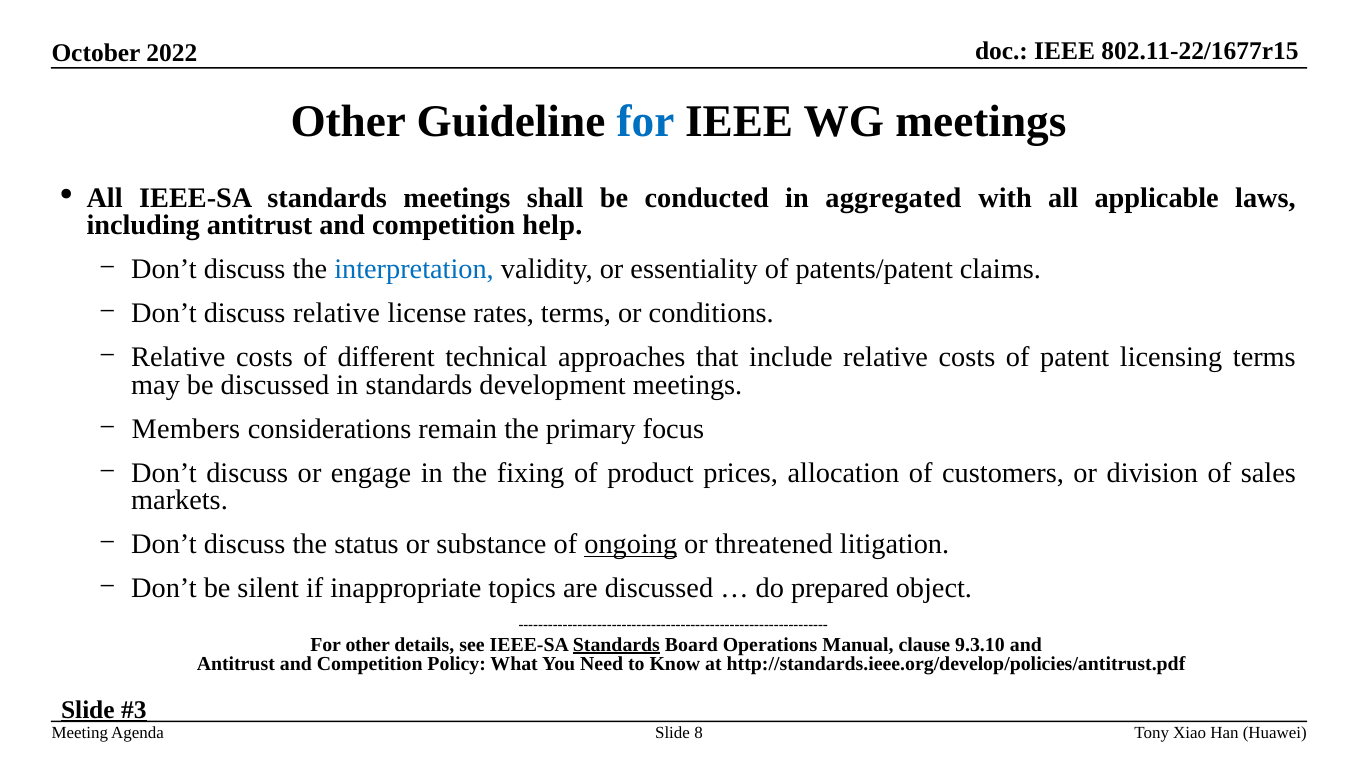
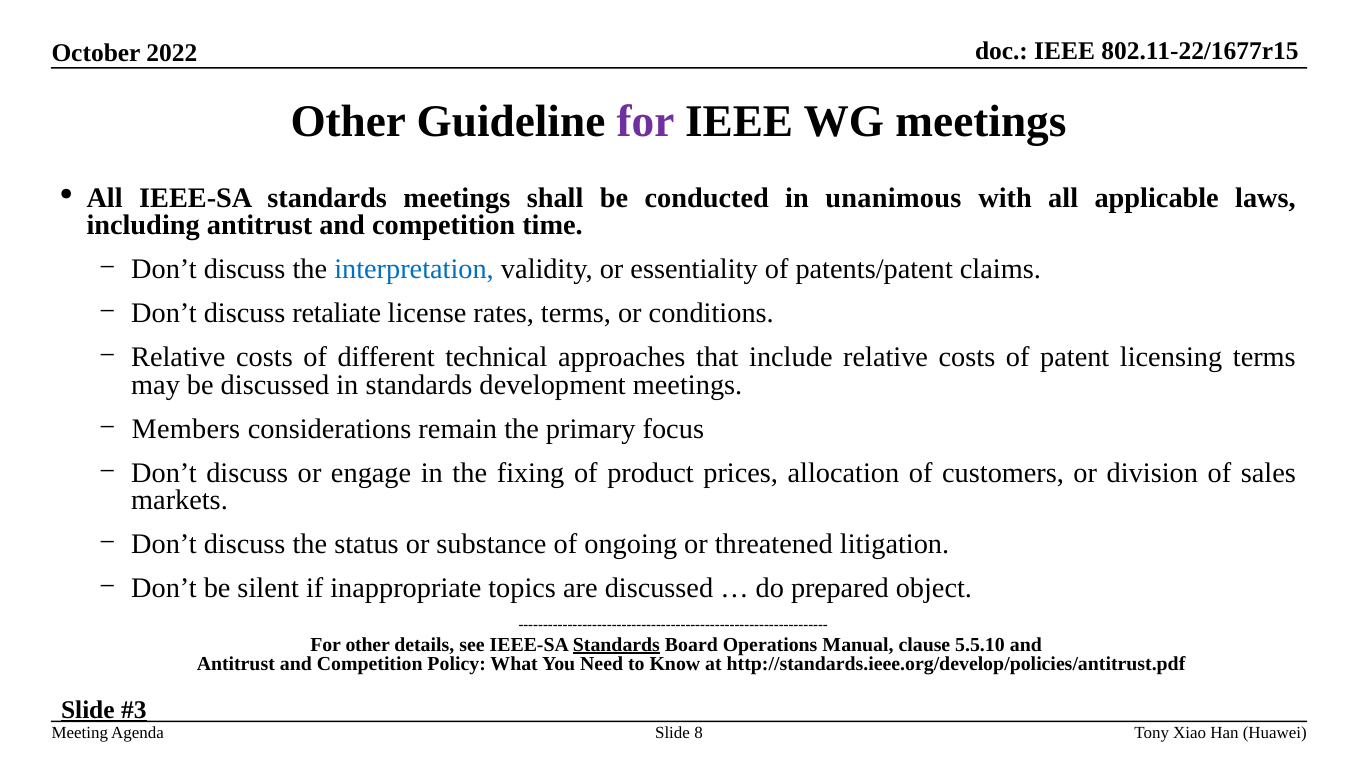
for colour: blue -> purple (646, 122)
aggregated: aggregated -> unanimous (893, 198)
help: help -> time (553, 225)
discuss relative: relative -> retaliate (337, 313)
ongoing underline: present -> none (631, 544)
9.3.10: 9.3.10 -> 5.5.10 (980, 644)
